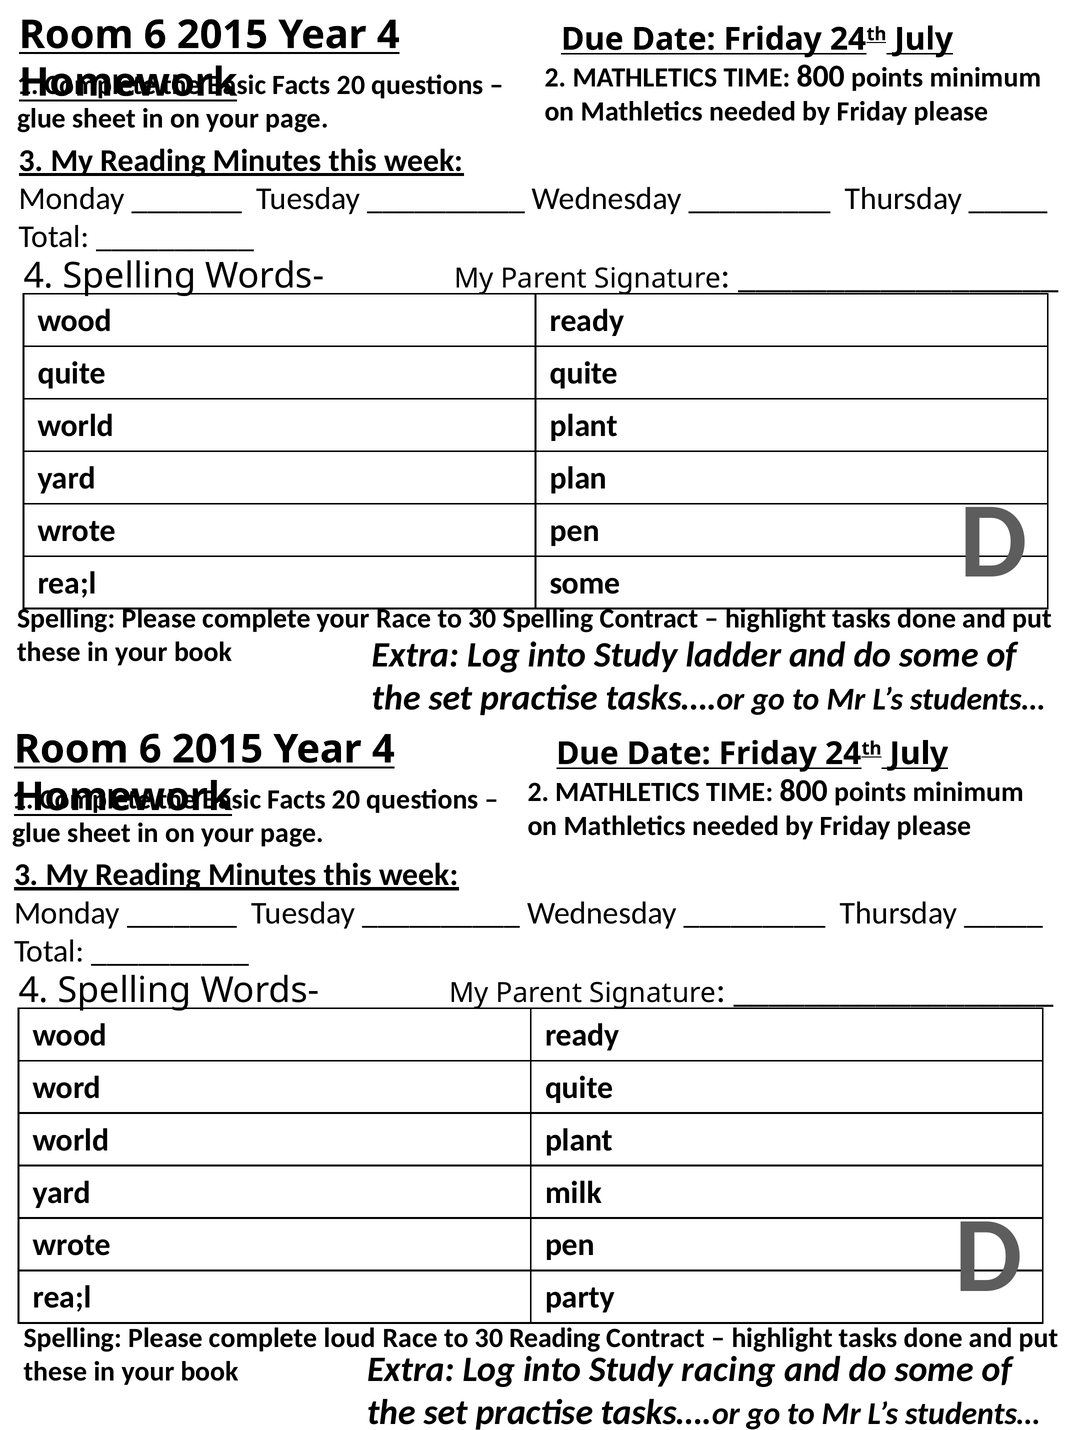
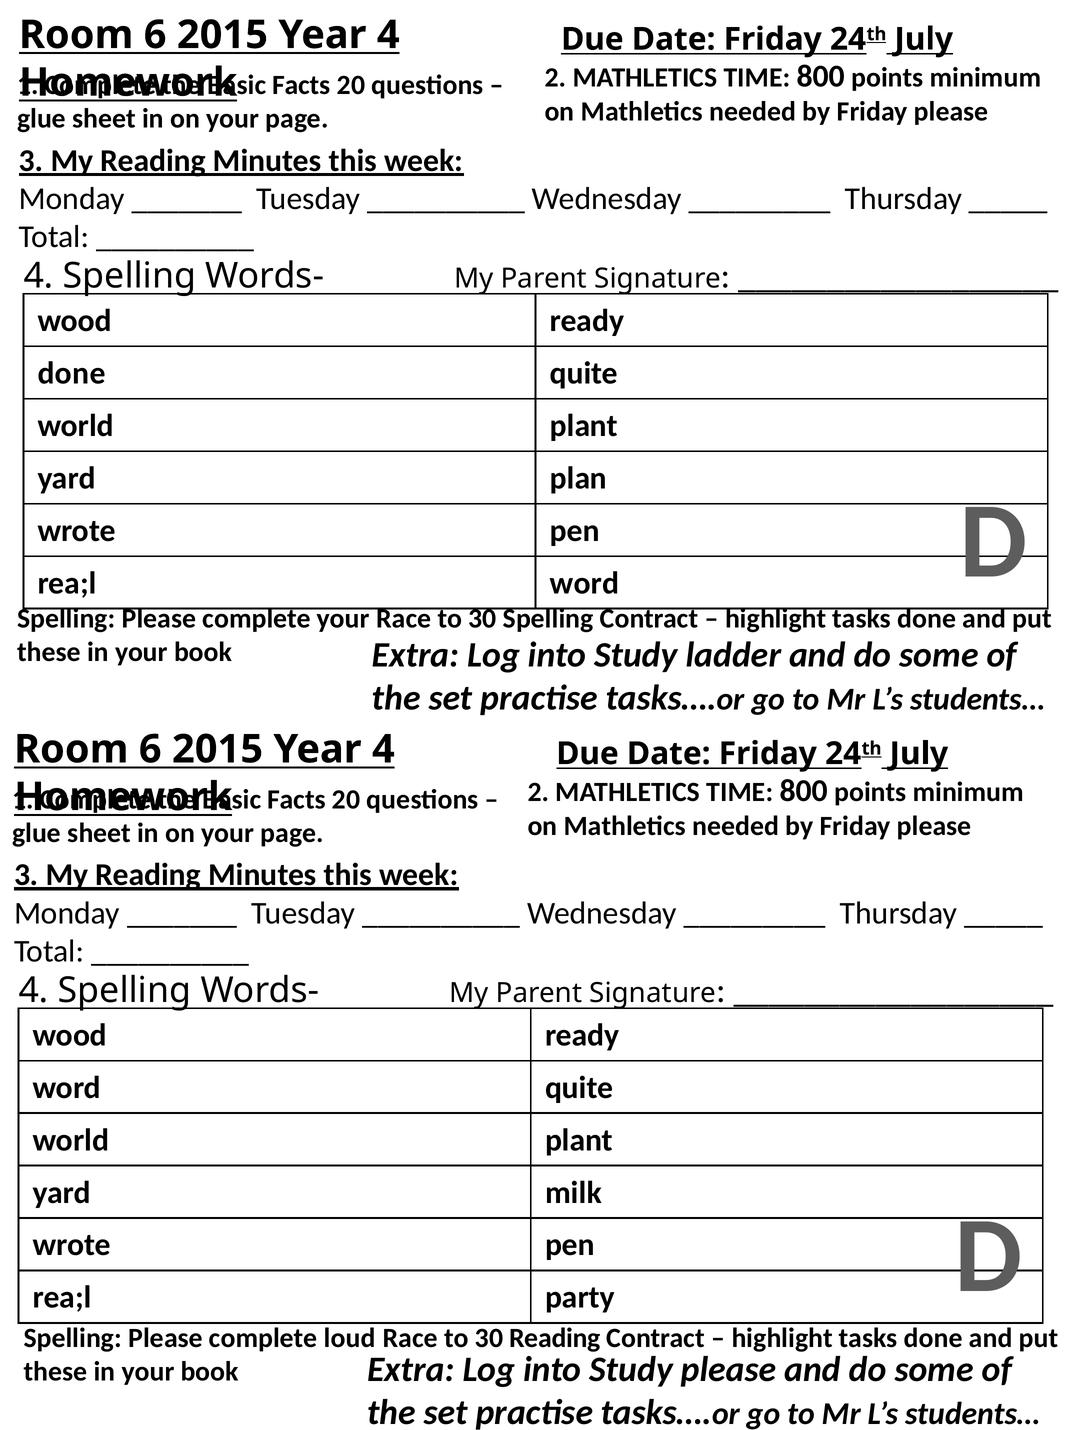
quite: quite -> done (72, 373)
rea;l some: some -> word (585, 583)
Study racing: racing -> please (729, 1369)
